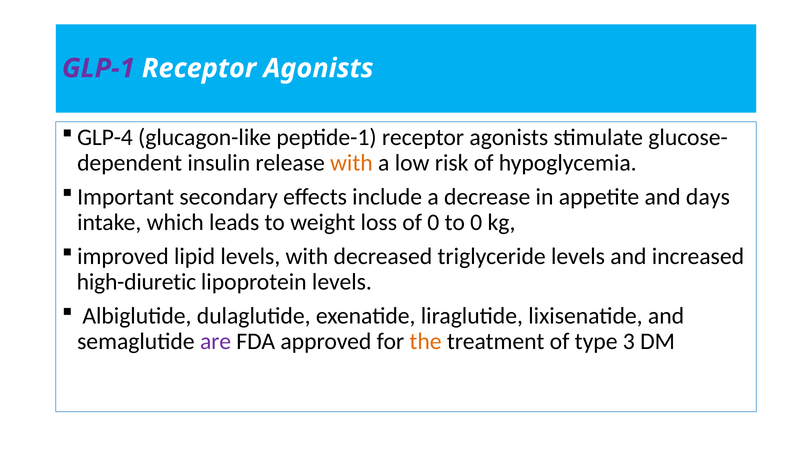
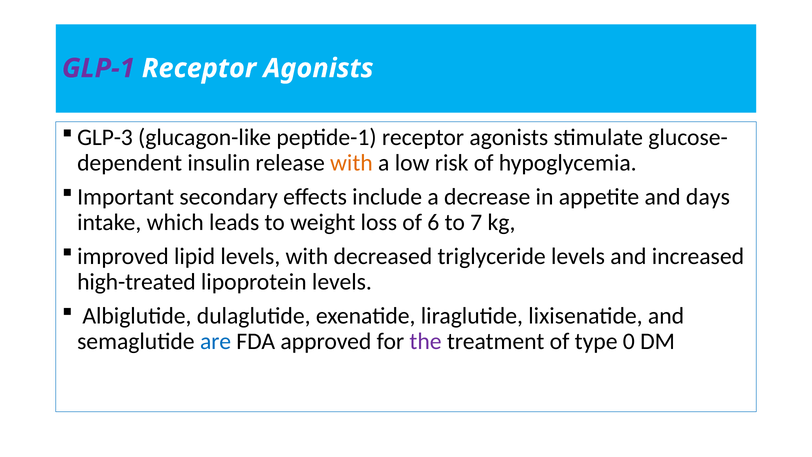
GLP-4: GLP-4 -> GLP-3 (105, 137)
of 0: 0 -> 6 (433, 222)
to 0: 0 -> 7 (476, 222)
high-diuretic: high-diuretic -> high-treated (136, 282)
are colour: purple -> blue (216, 341)
the colour: orange -> purple (426, 341)
3: 3 -> 0 (629, 341)
